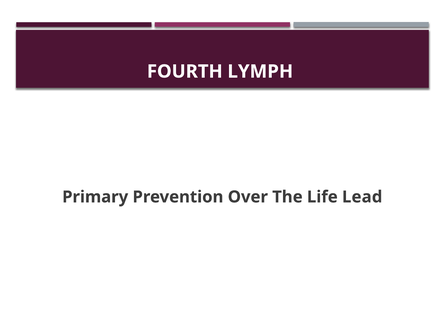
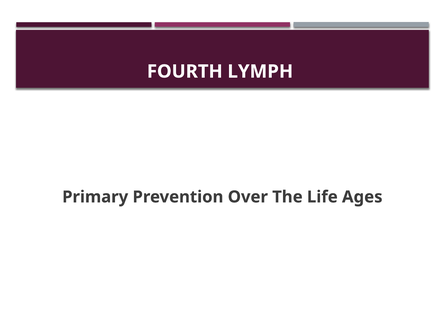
Lead: Lead -> Ages (362, 197)
